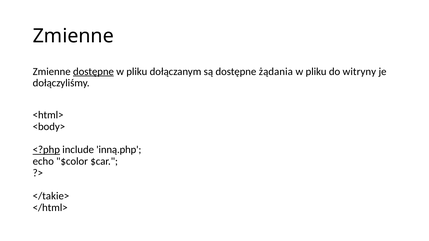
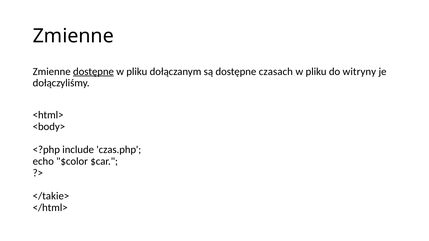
żądania: żądania -> czasach (276, 72)
<?php underline: present -> none (46, 150)
inną.php: inną.php -> czas.php (119, 150)
